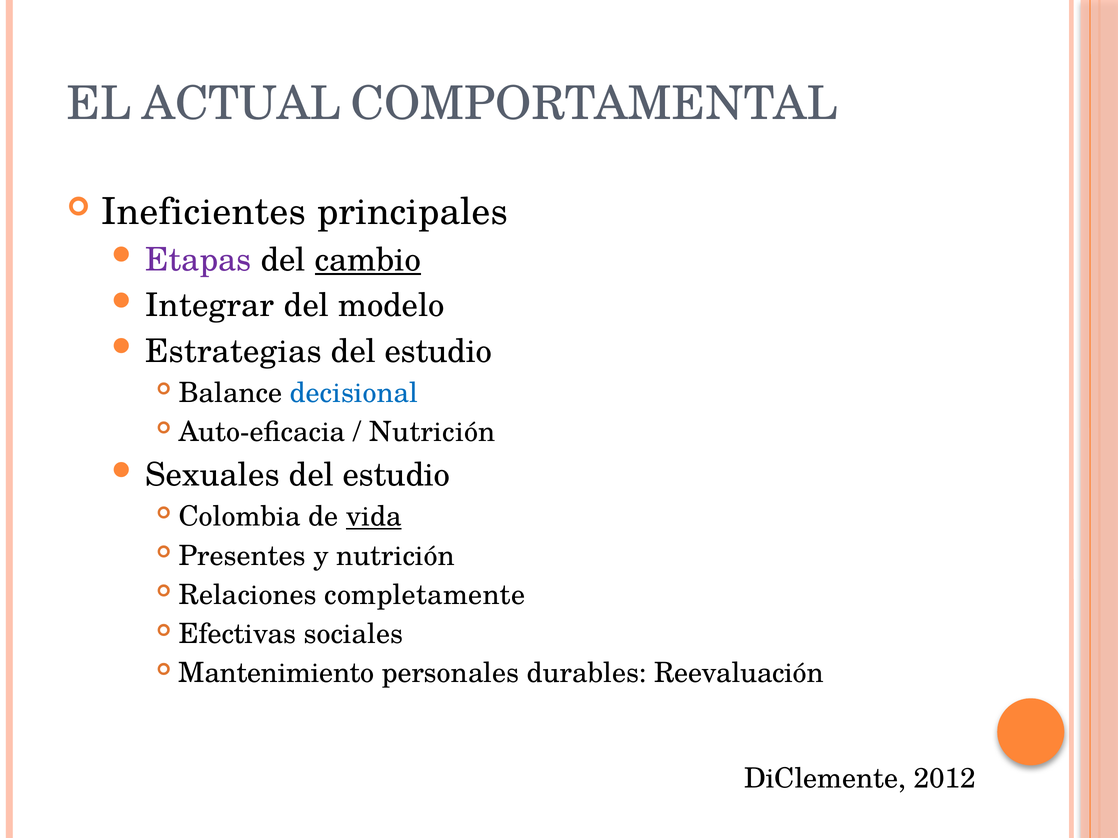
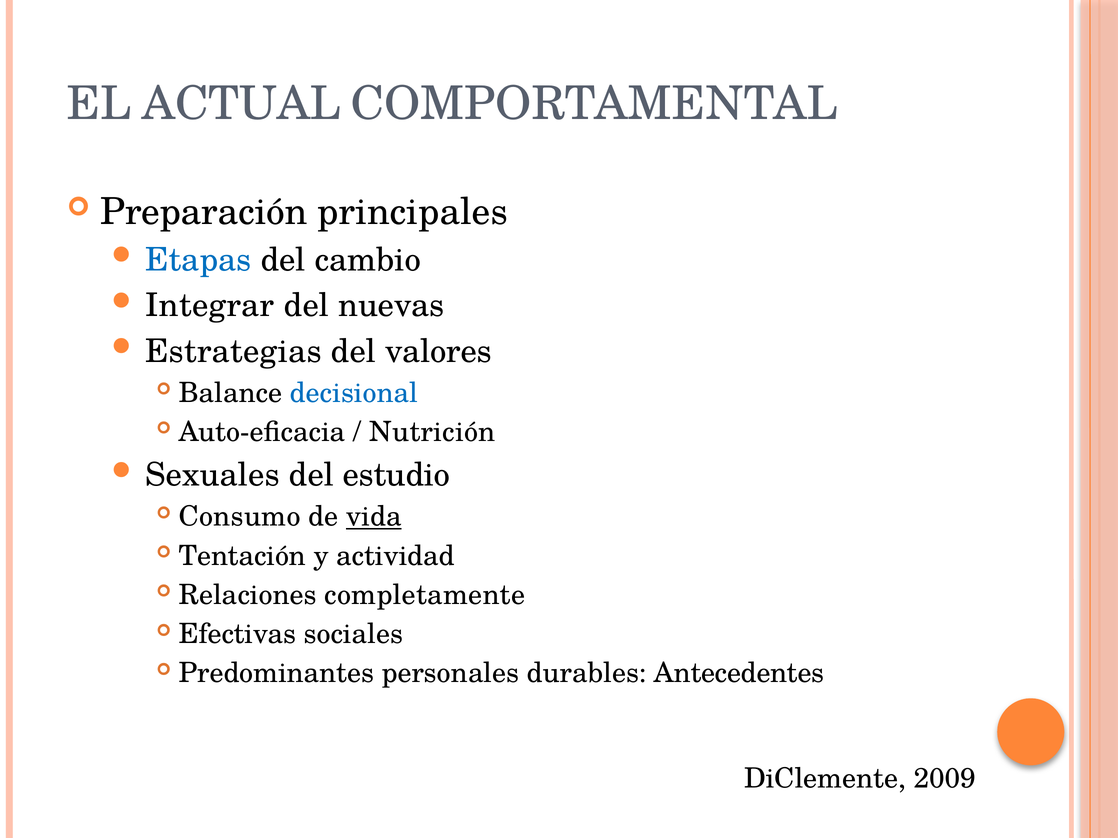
Ineficientes: Ineficientes -> Preparación (204, 212)
Etapas colour: purple -> blue (198, 260)
cambio underline: present -> none (368, 260)
modelo: modelo -> nuevas (391, 306)
estudio: estudio -> valores (438, 352)
Colombia: Colombia -> Consumo (240, 517)
Presentes: Presentes -> Tentación (242, 556)
y nutrición: nutrición -> actividad (396, 556)
Mantenimiento: Mantenimiento -> Predominantes (276, 674)
Reevaluación: Reevaluación -> Antecedentes (739, 674)
2012: 2012 -> 2009 (945, 779)
